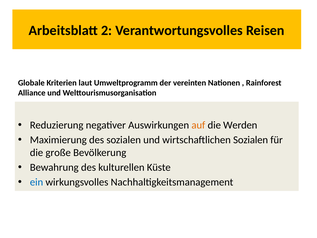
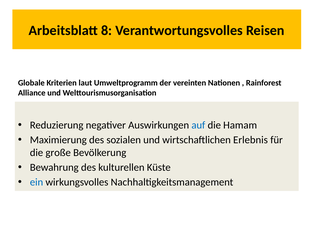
2: 2 -> 8 (107, 30)
auf colour: orange -> blue (198, 125)
Werden: Werden -> Hamam (240, 125)
wirtschaftlichen Sozialen: Sozialen -> Erlebnis (251, 140)
